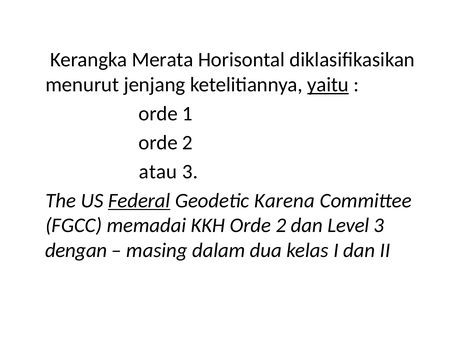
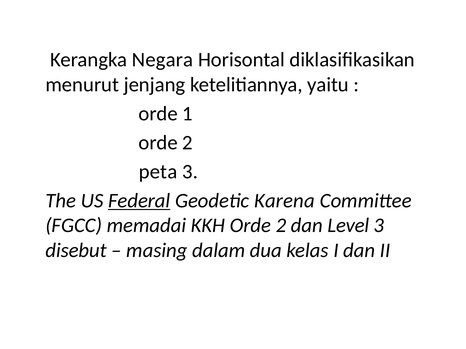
Merata: Merata -> Negara (162, 60)
yaitu underline: present -> none (328, 85)
atau: atau -> peta (158, 172)
dengan: dengan -> disebut (76, 251)
